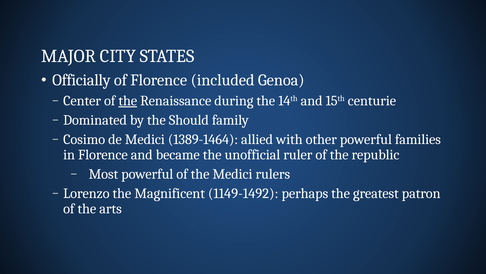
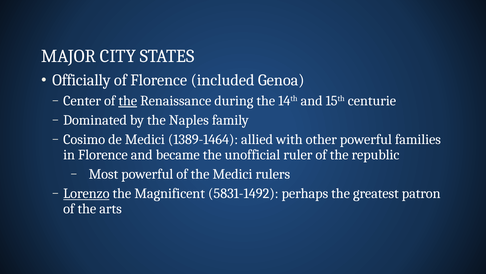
Should: Should -> Naples (189, 120)
Lorenzo underline: none -> present (86, 193)
1149-1492: 1149-1492 -> 5831-1492 (243, 193)
